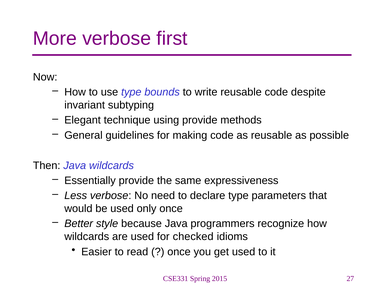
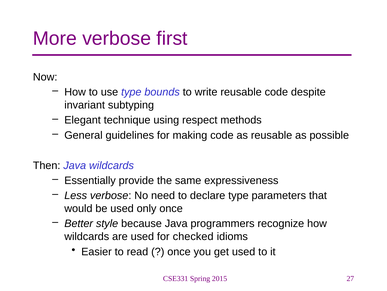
using provide: provide -> respect (200, 120)
